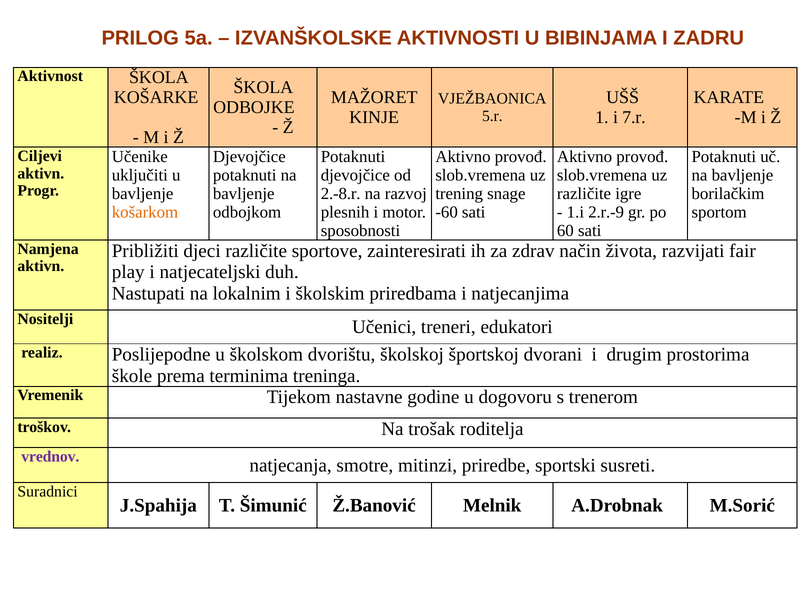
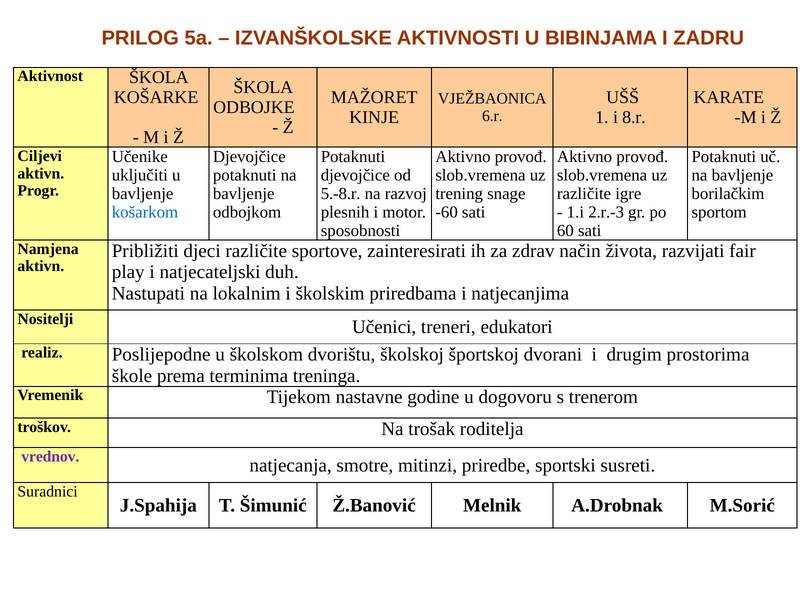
5.r: 5.r -> 6.r (492, 116)
7.r: 7.r -> 8.r (634, 117)
2.-8.r: 2.-8.r -> 5.-8.r (341, 194)
košarkom colour: orange -> blue (145, 213)
2.r.-9: 2.r.-9 -> 2.r.-3 (606, 213)
